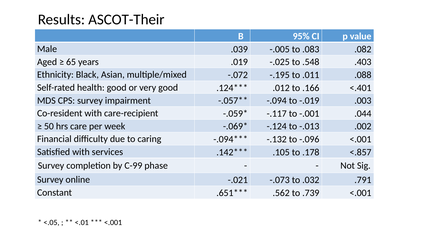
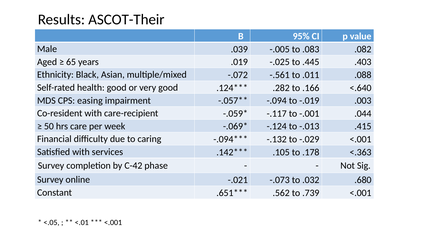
.548: .548 -> .445 (311, 62)
-.195: -.195 -> -.561 (280, 75)
.012: .012 -> .282 (281, 88)
<.401: <.401 -> <.640 (361, 88)
CPS survey: survey -> easing (90, 100)
.002: .002 -> .415 (363, 126)
-.096: -.096 -> -.029 (309, 139)
<.857: <.857 -> <.363 (361, 152)
C-99: C-99 -> C-42 (133, 165)
.791: .791 -> .680 (363, 180)
